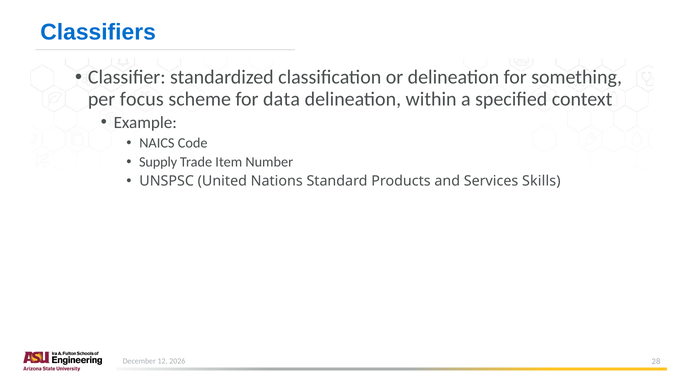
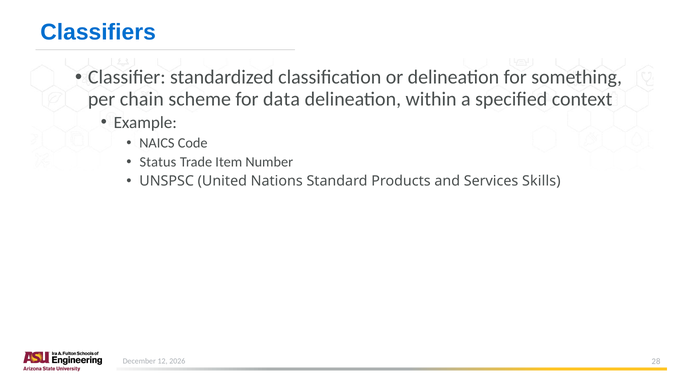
focus: focus -> chain (142, 99)
Supply: Supply -> Status (158, 162)
